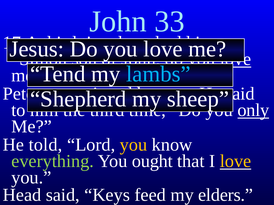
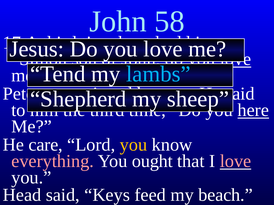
33: 33 -> 58 (169, 22)
only: only -> here (253, 110)
told: told -> care (46, 145)
everything colour: light green -> pink (53, 161)
love colour: yellow -> pink (236, 161)
elders: elders -> beach (226, 195)
